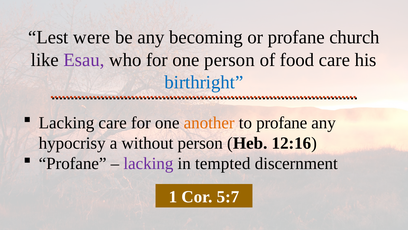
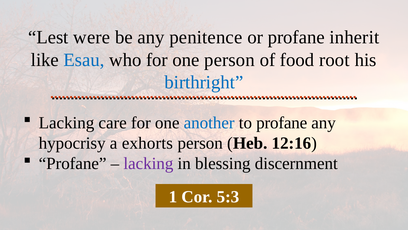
becoming: becoming -> penitence (206, 37)
church: church -> inherit (354, 37)
Esau colour: purple -> blue (84, 60)
food care: care -> root (334, 60)
another colour: orange -> blue (209, 123)
without: without -> exhorts (147, 143)
tempted: tempted -> blessing (223, 163)
5:7: 5:7 -> 5:3 (228, 196)
